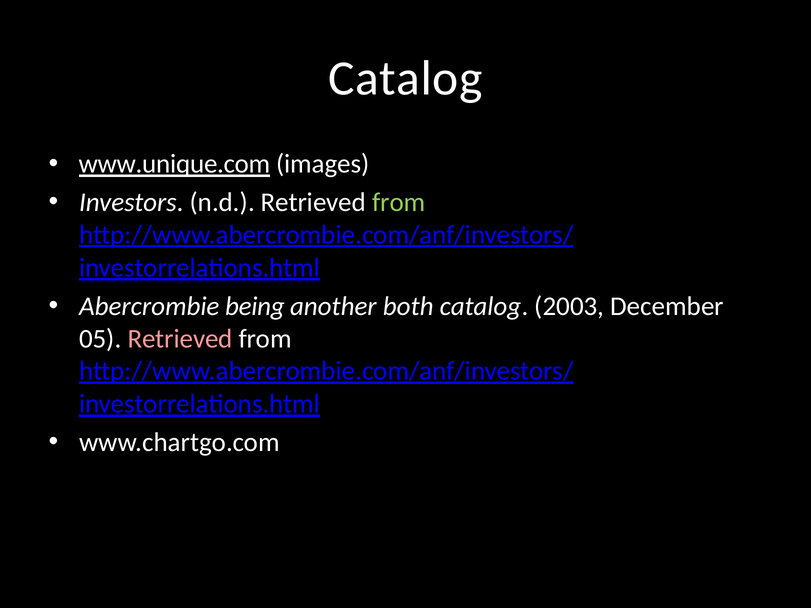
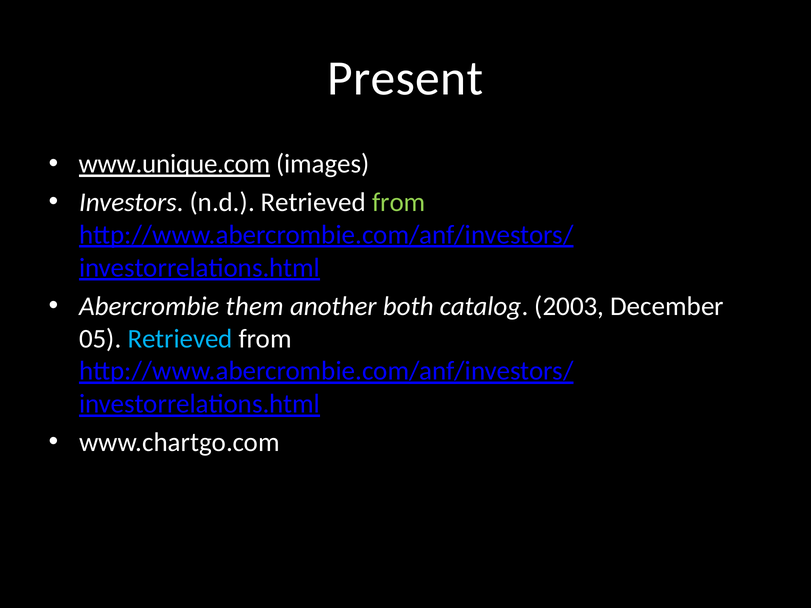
Catalog: Catalog -> Present (405, 79)
being: being -> them (255, 306)
Retrieved colour: pink -> light blue (180, 339)
